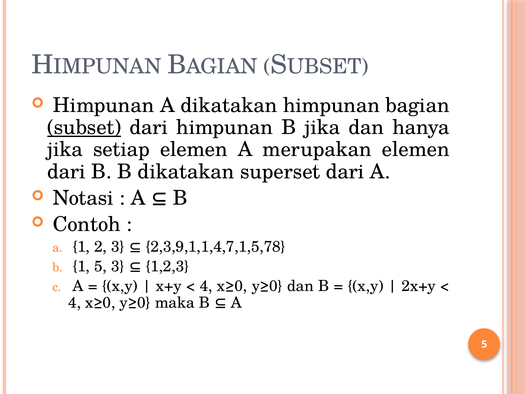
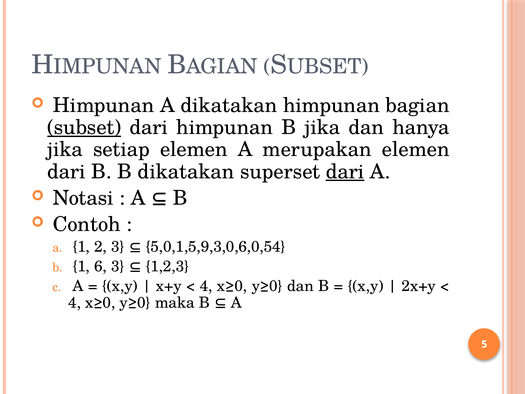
dari underline: none -> present (345, 172)
2,3,9,1,1,4,7,1,5,78: 2,3,9,1,1,4,7,1,5,78 -> 5,0,1,5,9,3,0,6,0,54 (216, 247)
1 5: 5 -> 6 (101, 266)
